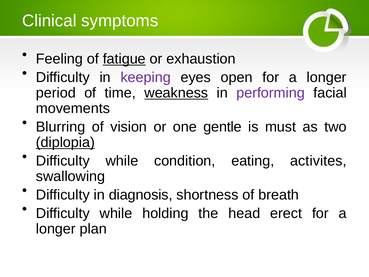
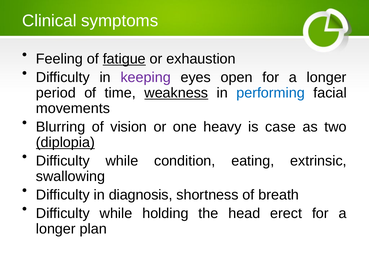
performing colour: purple -> blue (271, 93)
gentle: gentle -> heavy (222, 127)
must: must -> case (280, 127)
activites: activites -> extrinsic (318, 161)
